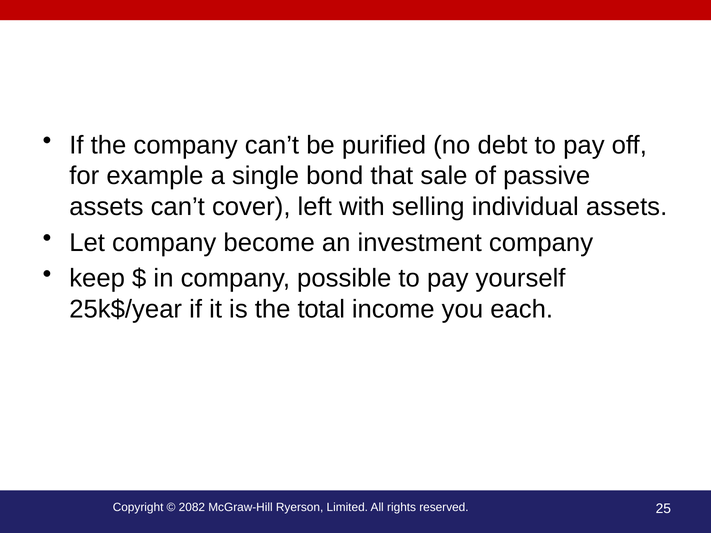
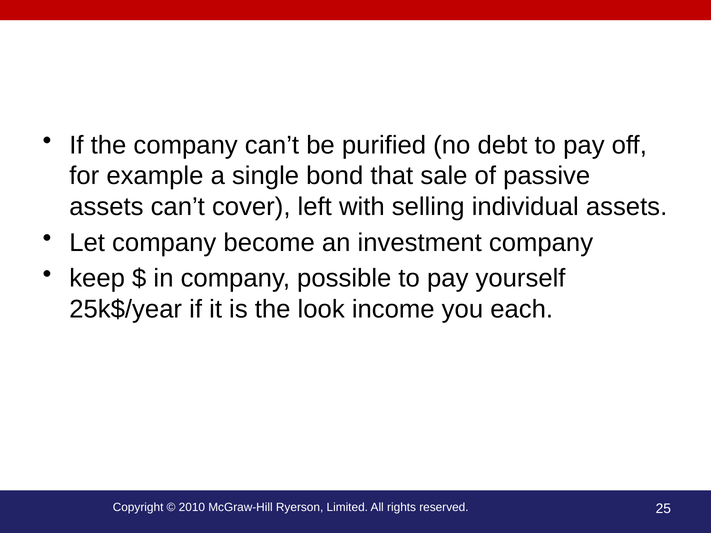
total: total -> look (321, 309)
2082: 2082 -> 2010 (192, 508)
